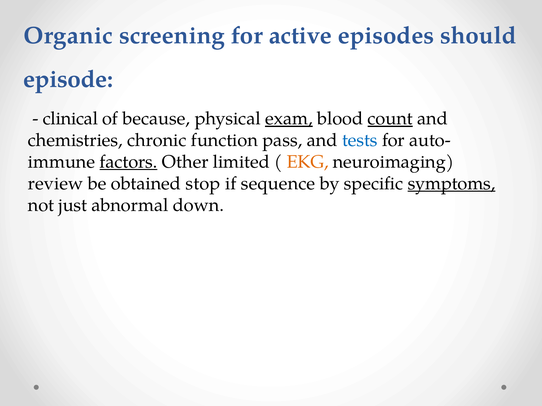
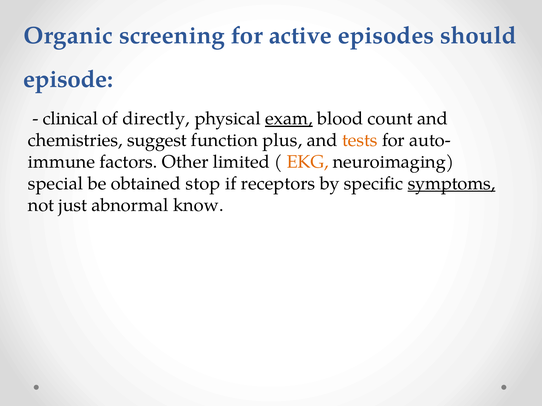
because: because -> directly (156, 119)
count underline: present -> none (390, 119)
chronic: chronic -> suggest (157, 140)
pass: pass -> plus (282, 140)
tests colour: blue -> orange (360, 140)
factors underline: present -> none (129, 162)
review: review -> special (56, 184)
sequence: sequence -> receptors (278, 184)
down: down -> know (198, 205)
